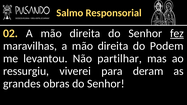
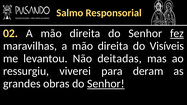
Podem: Podem -> Visíveis (167, 46)
partilhar: partilhar -> deitadas (120, 59)
Senhor underline: none -> present (106, 84)
